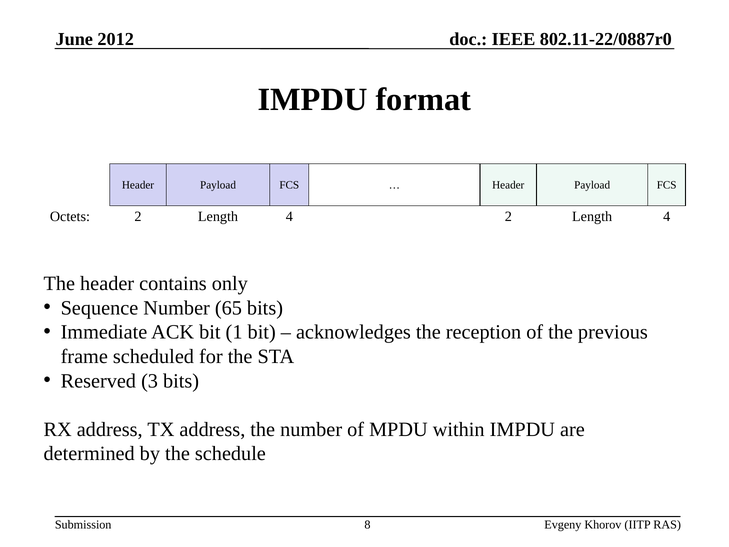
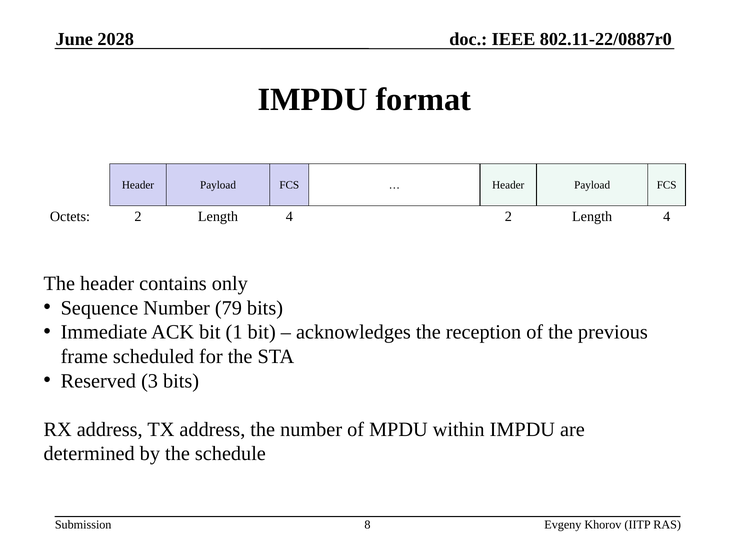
2012: 2012 -> 2028 (116, 39)
65: 65 -> 79 (228, 308)
